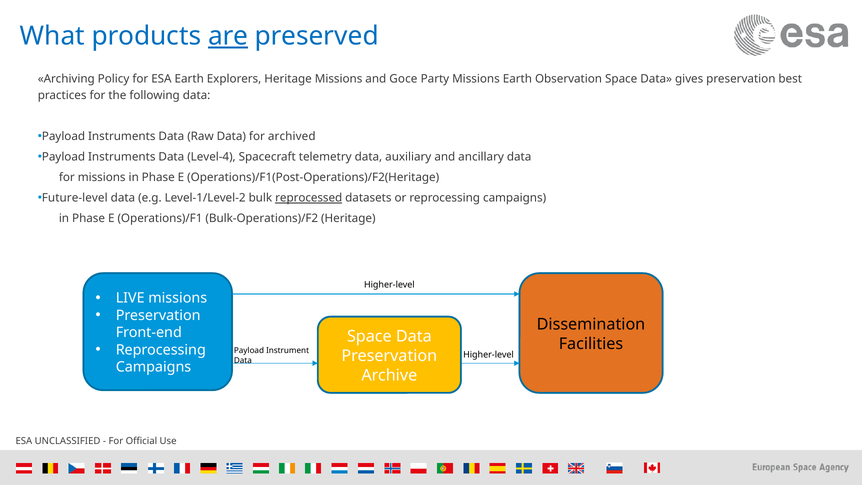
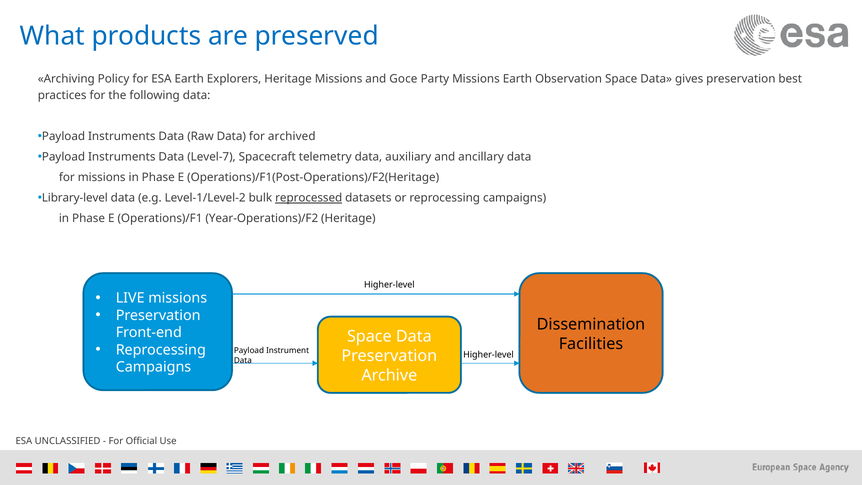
are underline: present -> none (228, 36)
Level-4: Level-4 -> Level-7 (212, 157)
Future-level: Future-level -> Library-level (75, 198)
Bulk-Operations)/F2: Bulk-Operations)/F2 -> Year-Operations)/F2 (262, 218)
